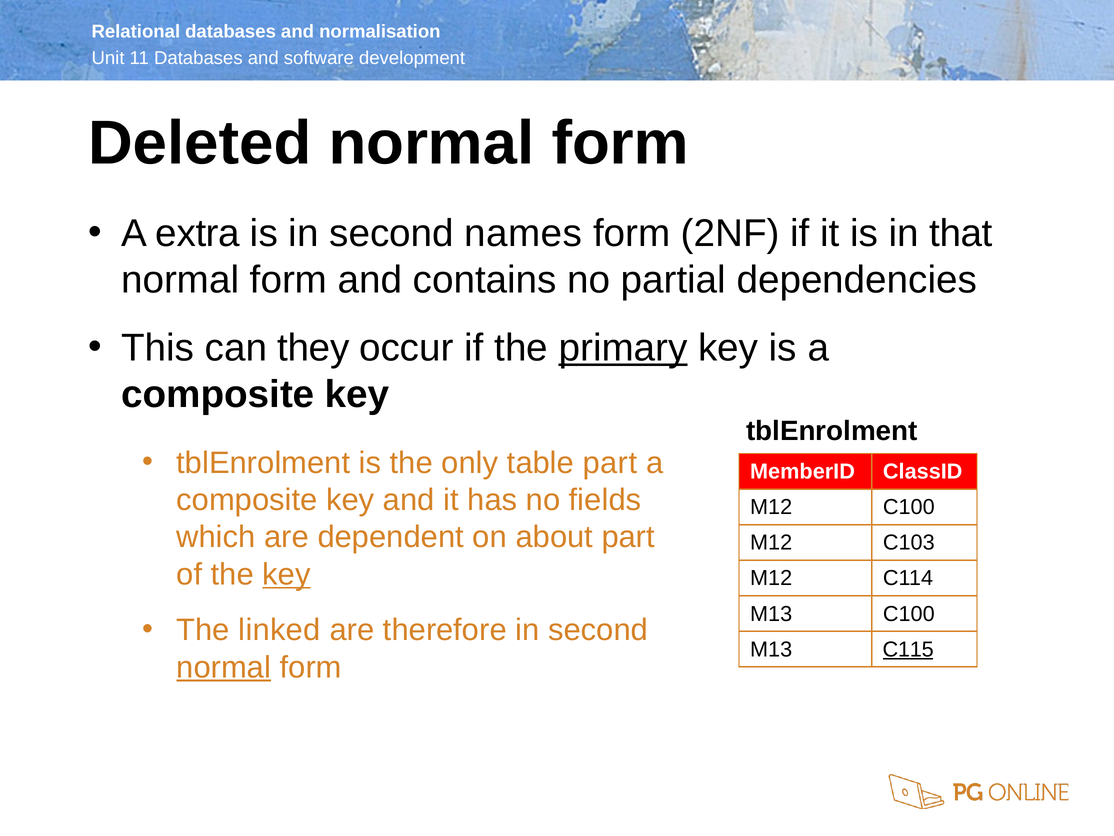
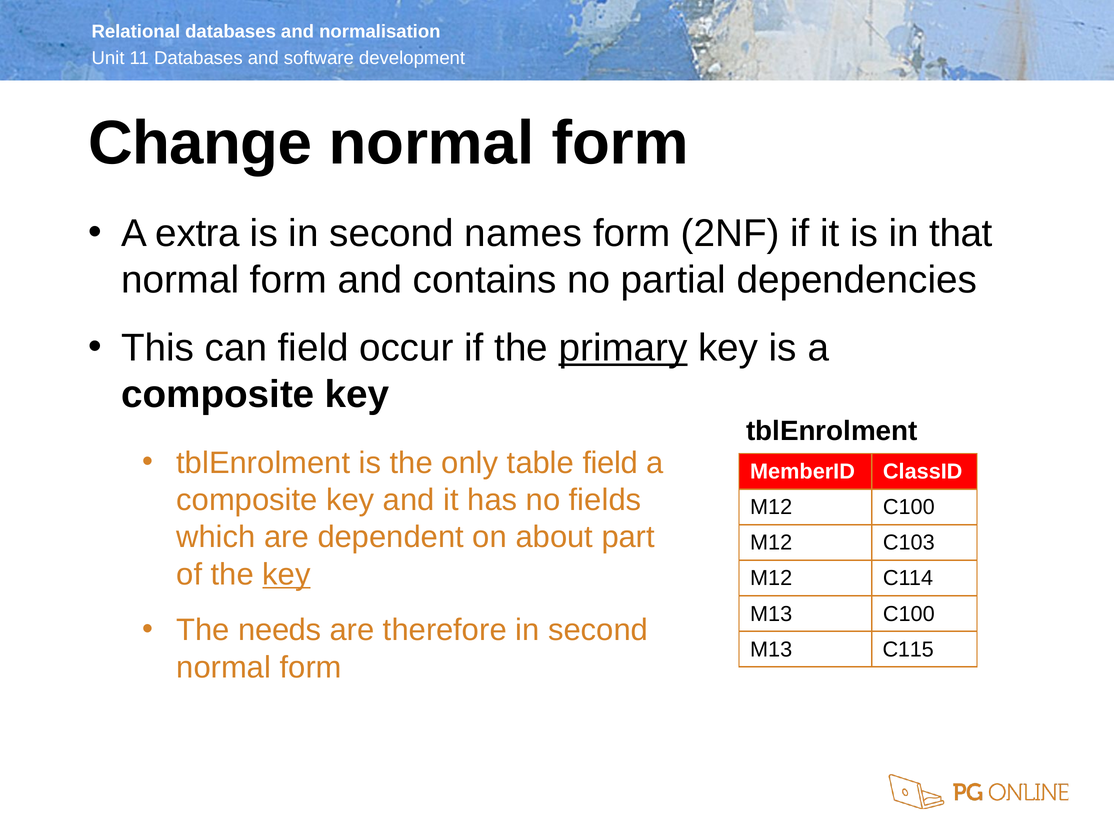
Deleted: Deleted -> Change (200, 143)
can they: they -> field (313, 348)
table part: part -> field (610, 463)
linked: linked -> needs (280, 630)
C115 underline: present -> none (908, 649)
normal underline: present -> none (224, 667)
